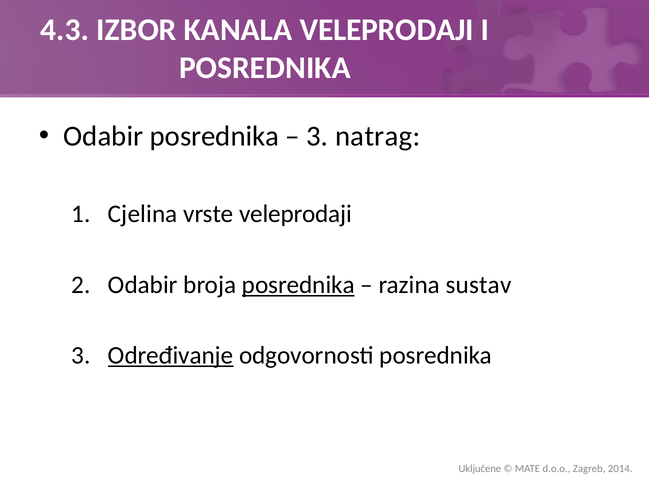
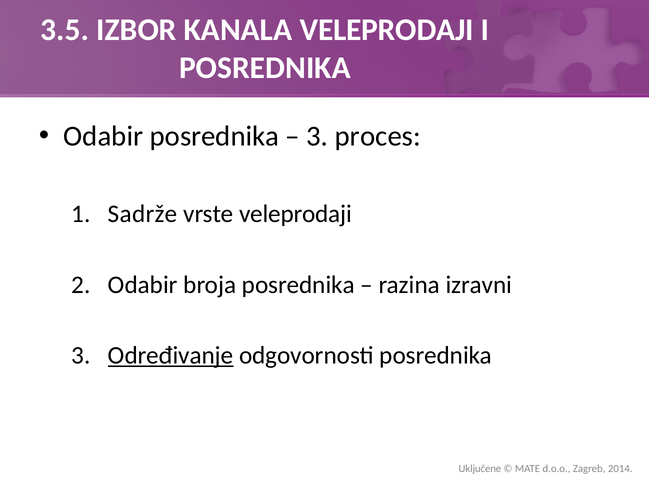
4.3: 4.3 -> 3.5 (65, 30)
natrag: natrag -> proces (378, 136)
Cjelina: Cjelina -> Sadrže (143, 214)
posrednika underline: present -> none (298, 285)
sustav: sustav -> izravni (479, 285)
